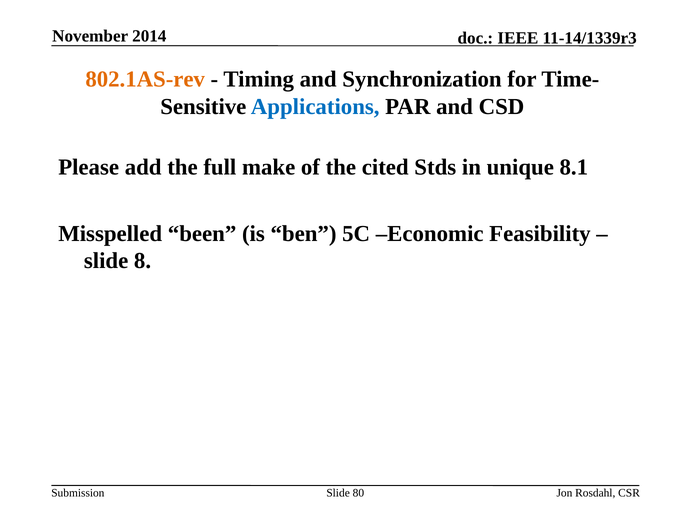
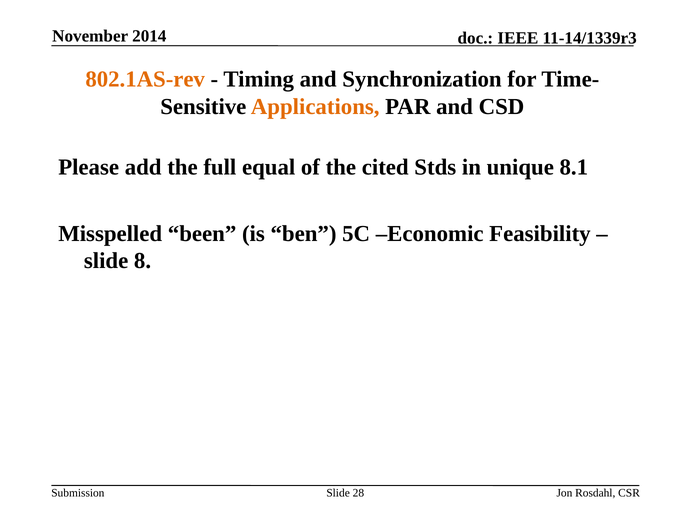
Applications colour: blue -> orange (315, 107)
make: make -> equal (269, 167)
80: 80 -> 28 (358, 493)
